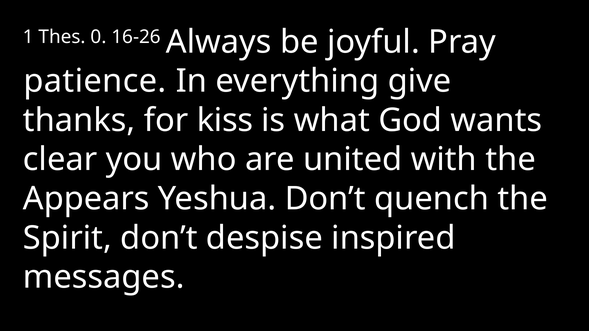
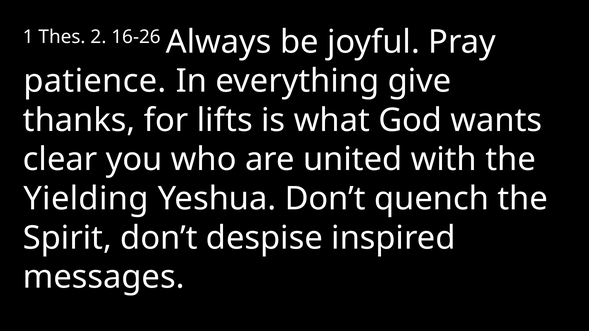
0: 0 -> 2 (99, 37)
kiss: kiss -> lifts (225, 120)
Appears: Appears -> Yielding (86, 199)
